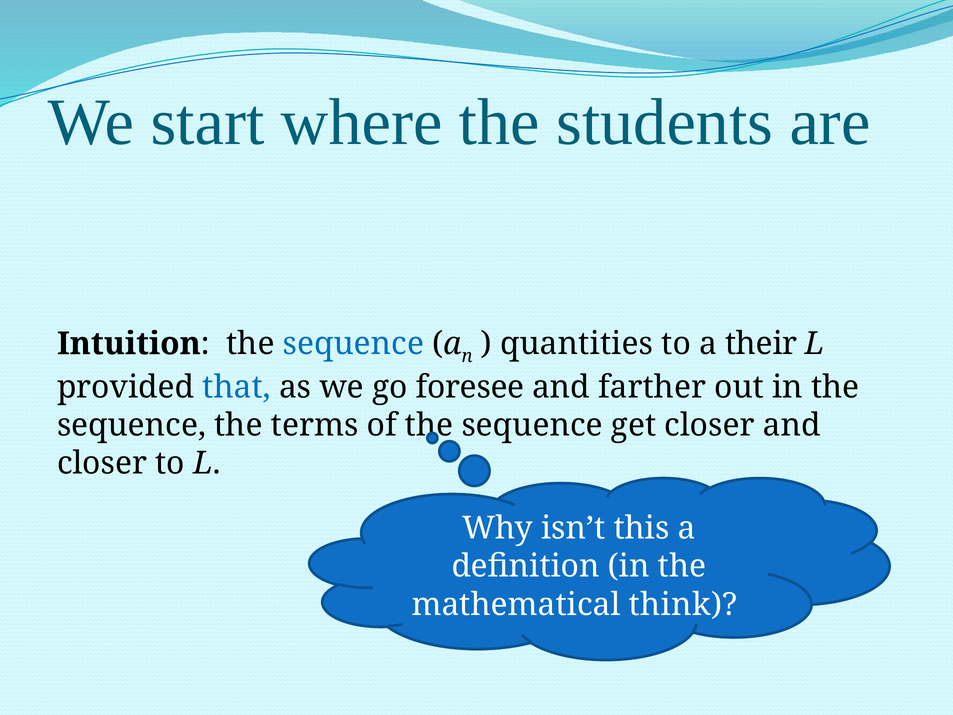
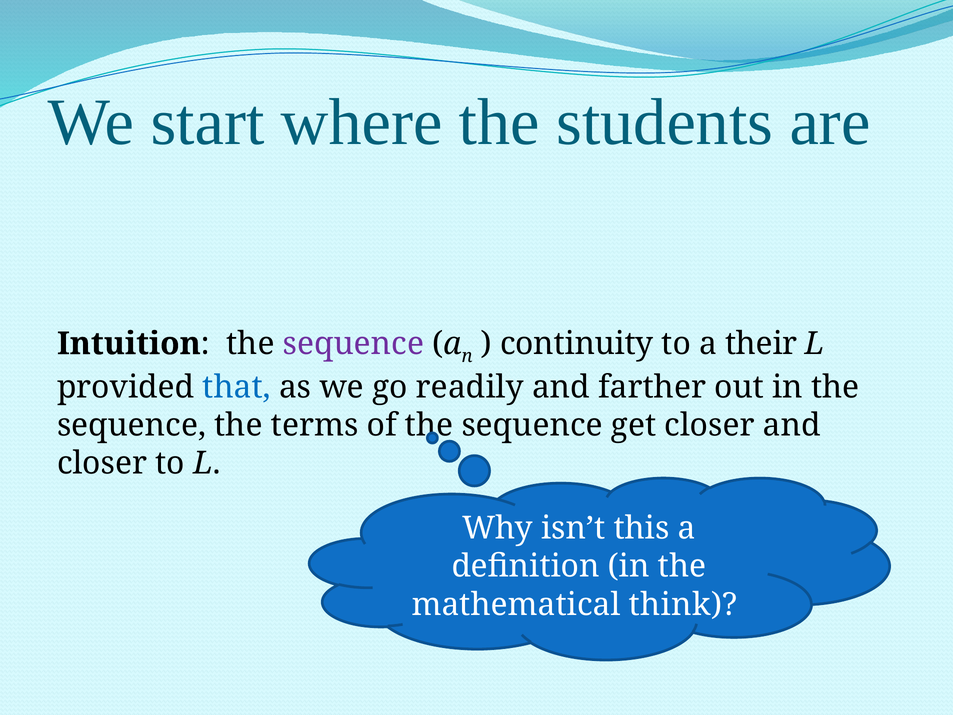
sequence colour: blue -> purple (354, 344)
quantities: quantities -> continuity (577, 344)
foresee: foresee -> readily (470, 387)
